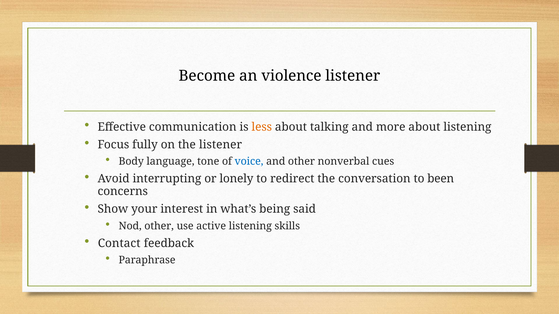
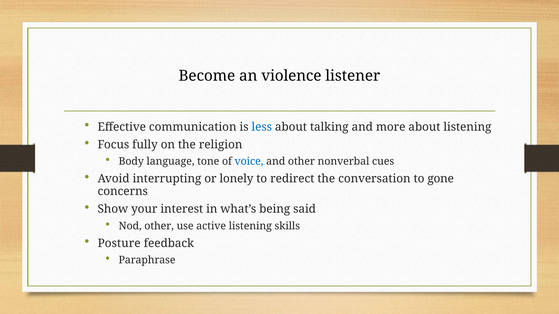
less colour: orange -> blue (262, 127)
the listener: listener -> religion (221, 145)
been: been -> gone (441, 179)
Contact: Contact -> Posture (119, 244)
